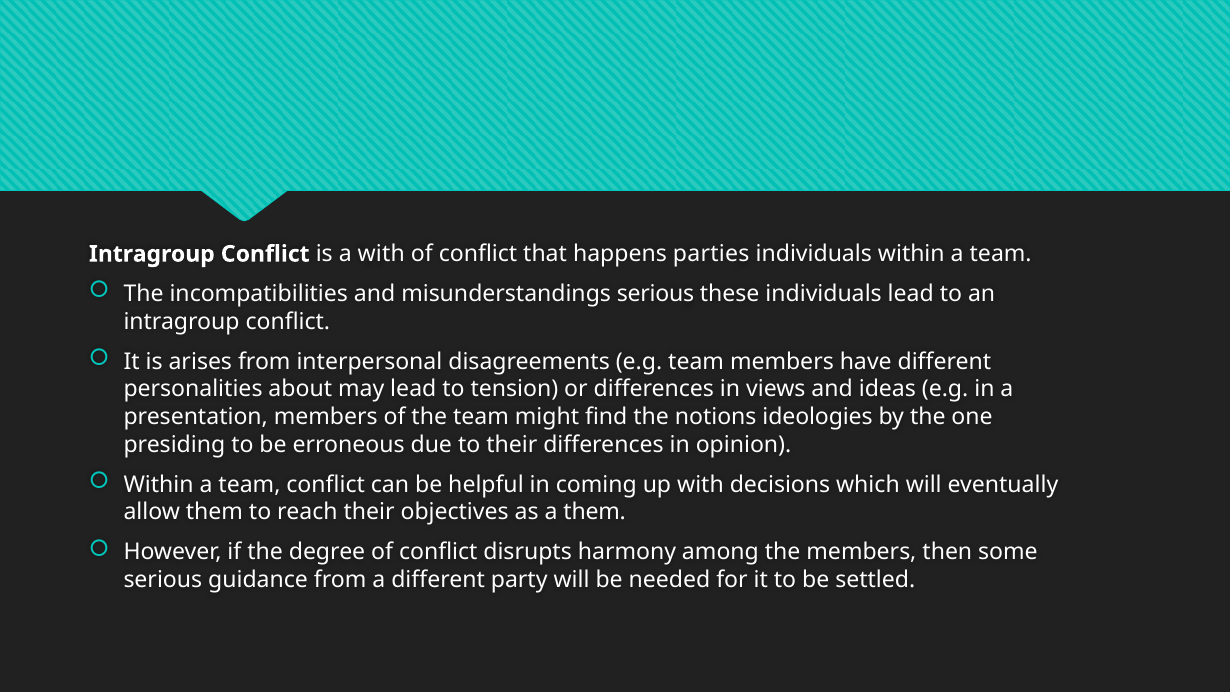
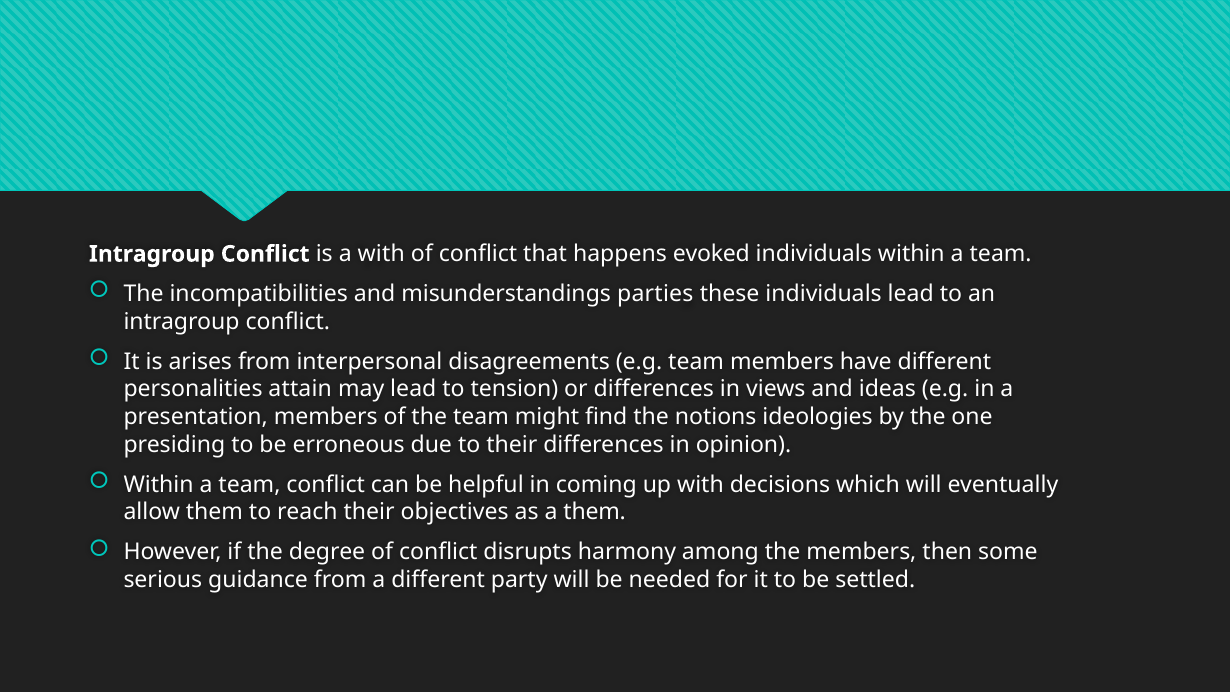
parties: parties -> evoked (711, 254)
misunderstandings serious: serious -> parties (655, 294)
about: about -> attain (300, 389)
